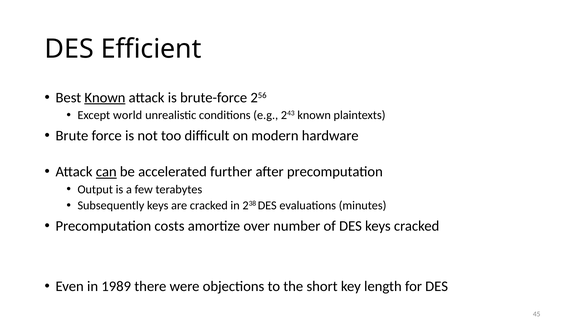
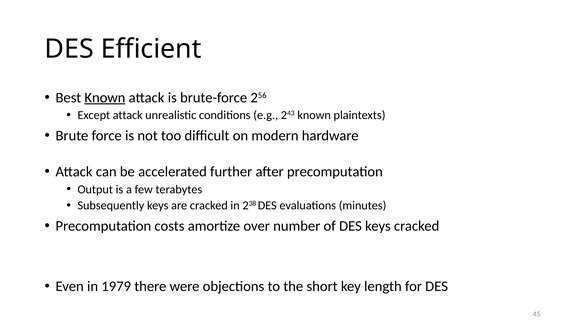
Except world: world -> attack (128, 115)
can underline: present -> none (106, 172)
1989: 1989 -> 1979 (116, 286)
